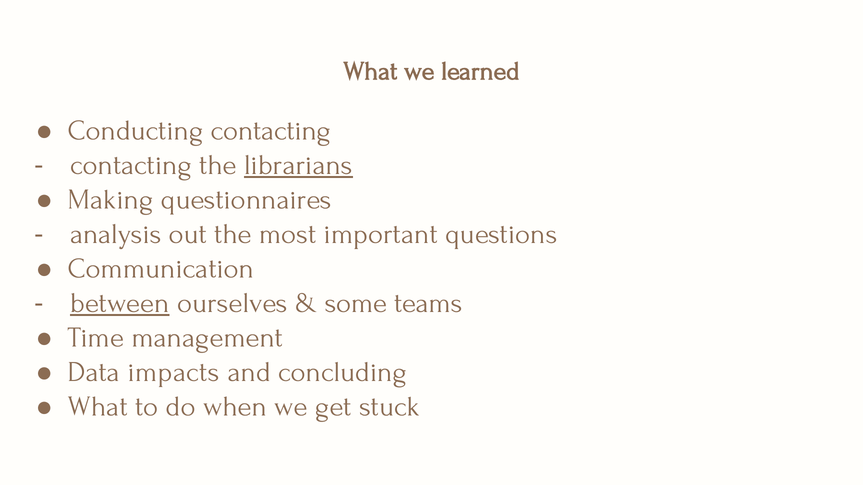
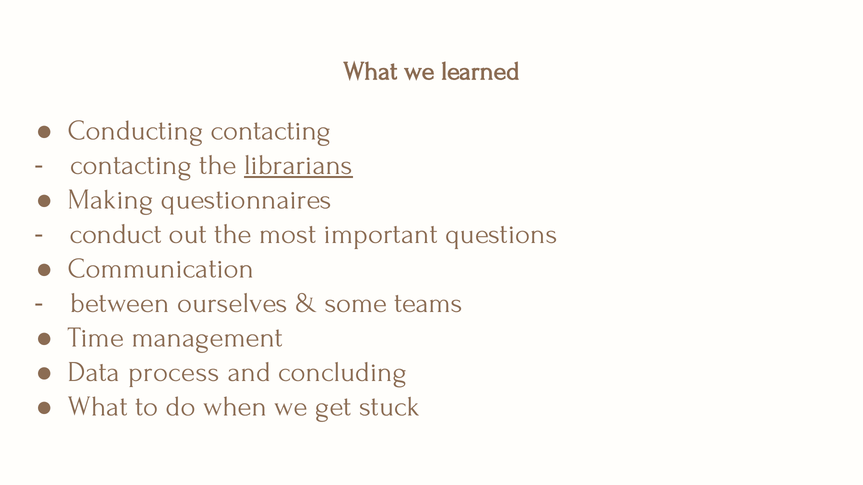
analysis: analysis -> conduct (116, 234)
between underline: present -> none (120, 303)
impacts: impacts -> process (174, 372)
